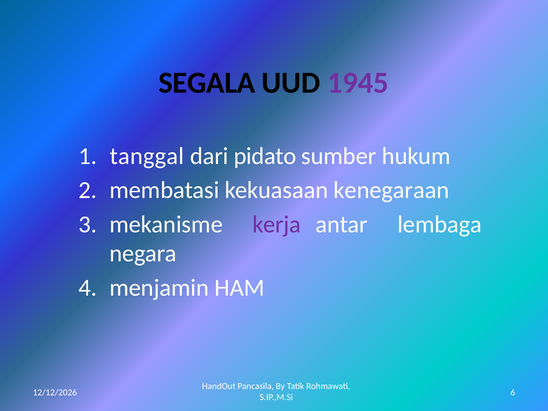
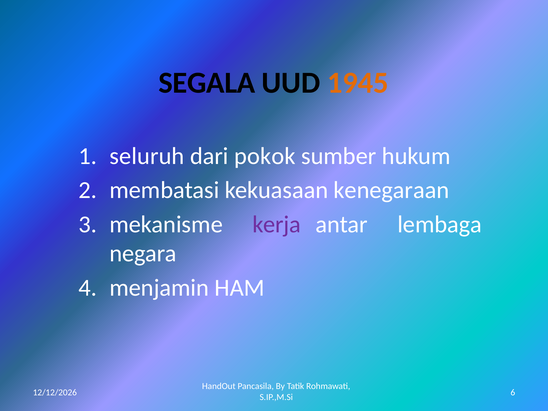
1945 colour: purple -> orange (358, 83)
tanggal: tanggal -> seluruh (147, 156)
pidato: pidato -> pokok (265, 156)
